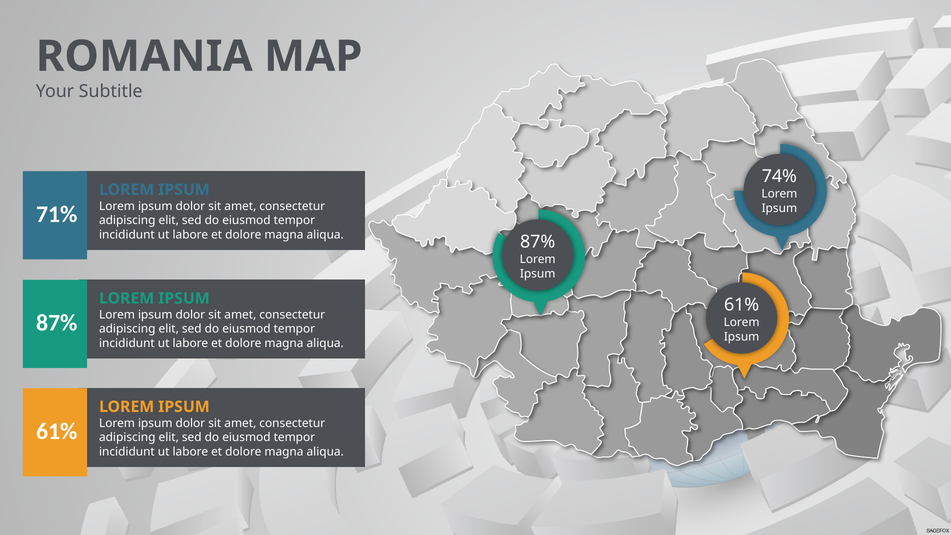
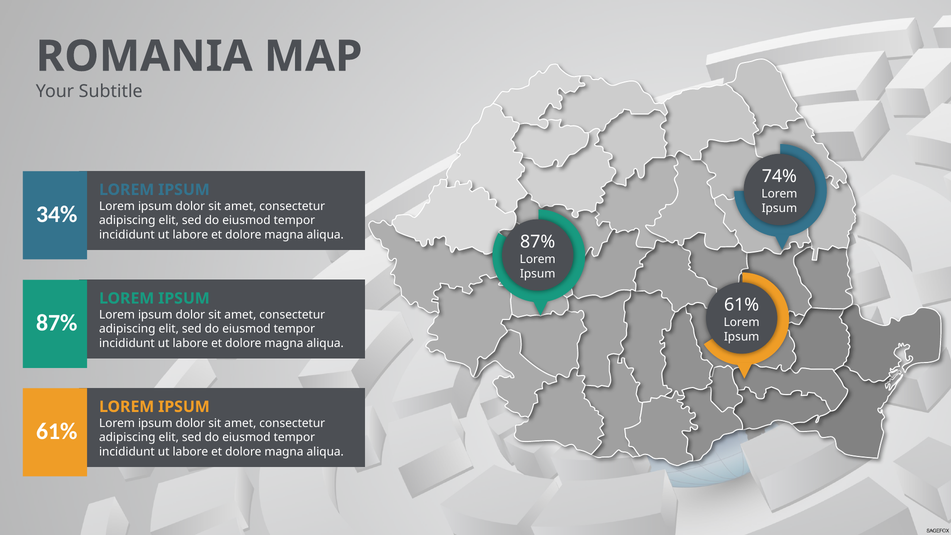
71%: 71% -> 34% (57, 214)
